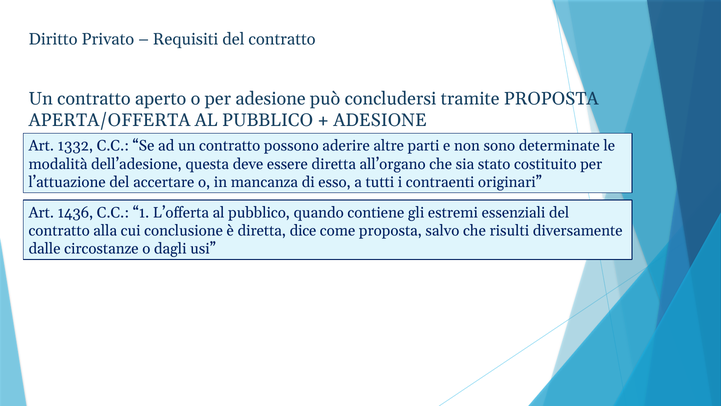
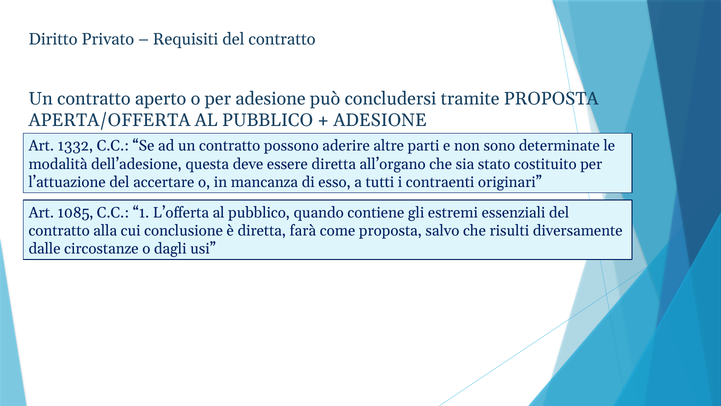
1436: 1436 -> 1085 (75, 213)
dice: dice -> farà (303, 231)
